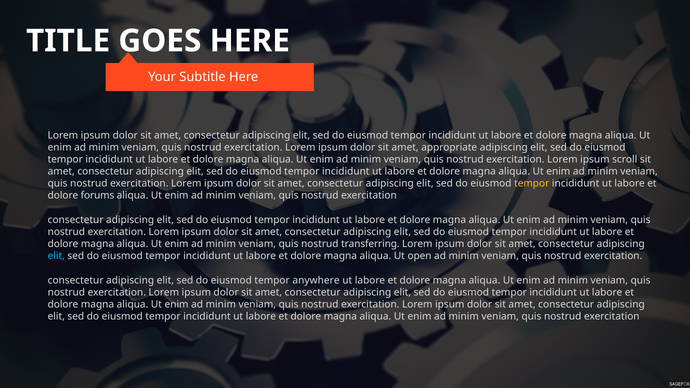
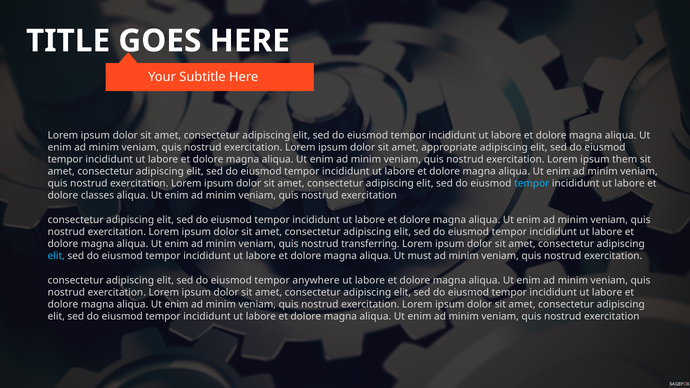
scroll: scroll -> them (625, 159)
tempor colour: yellow -> light blue (532, 184)
forums: forums -> classes (98, 196)
open: open -> must (419, 256)
